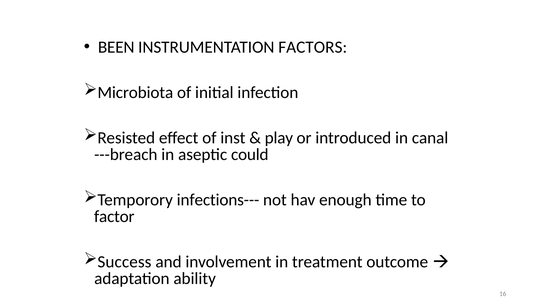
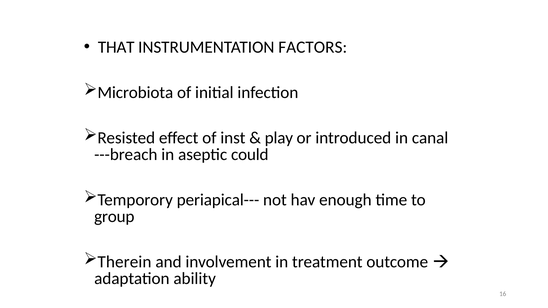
BEEN: BEEN -> THAT (116, 47)
infections---: infections--- -> periapical--- (218, 200)
factor: factor -> group (114, 217)
Success: Success -> Therein (124, 262)
